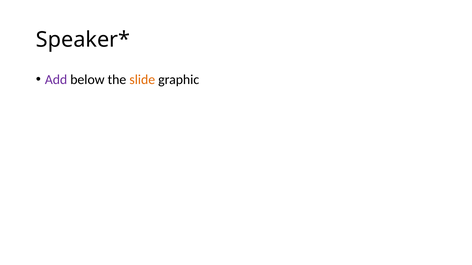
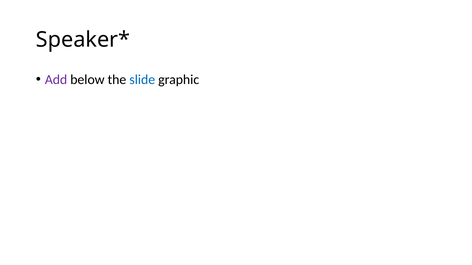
slide colour: orange -> blue (142, 80)
